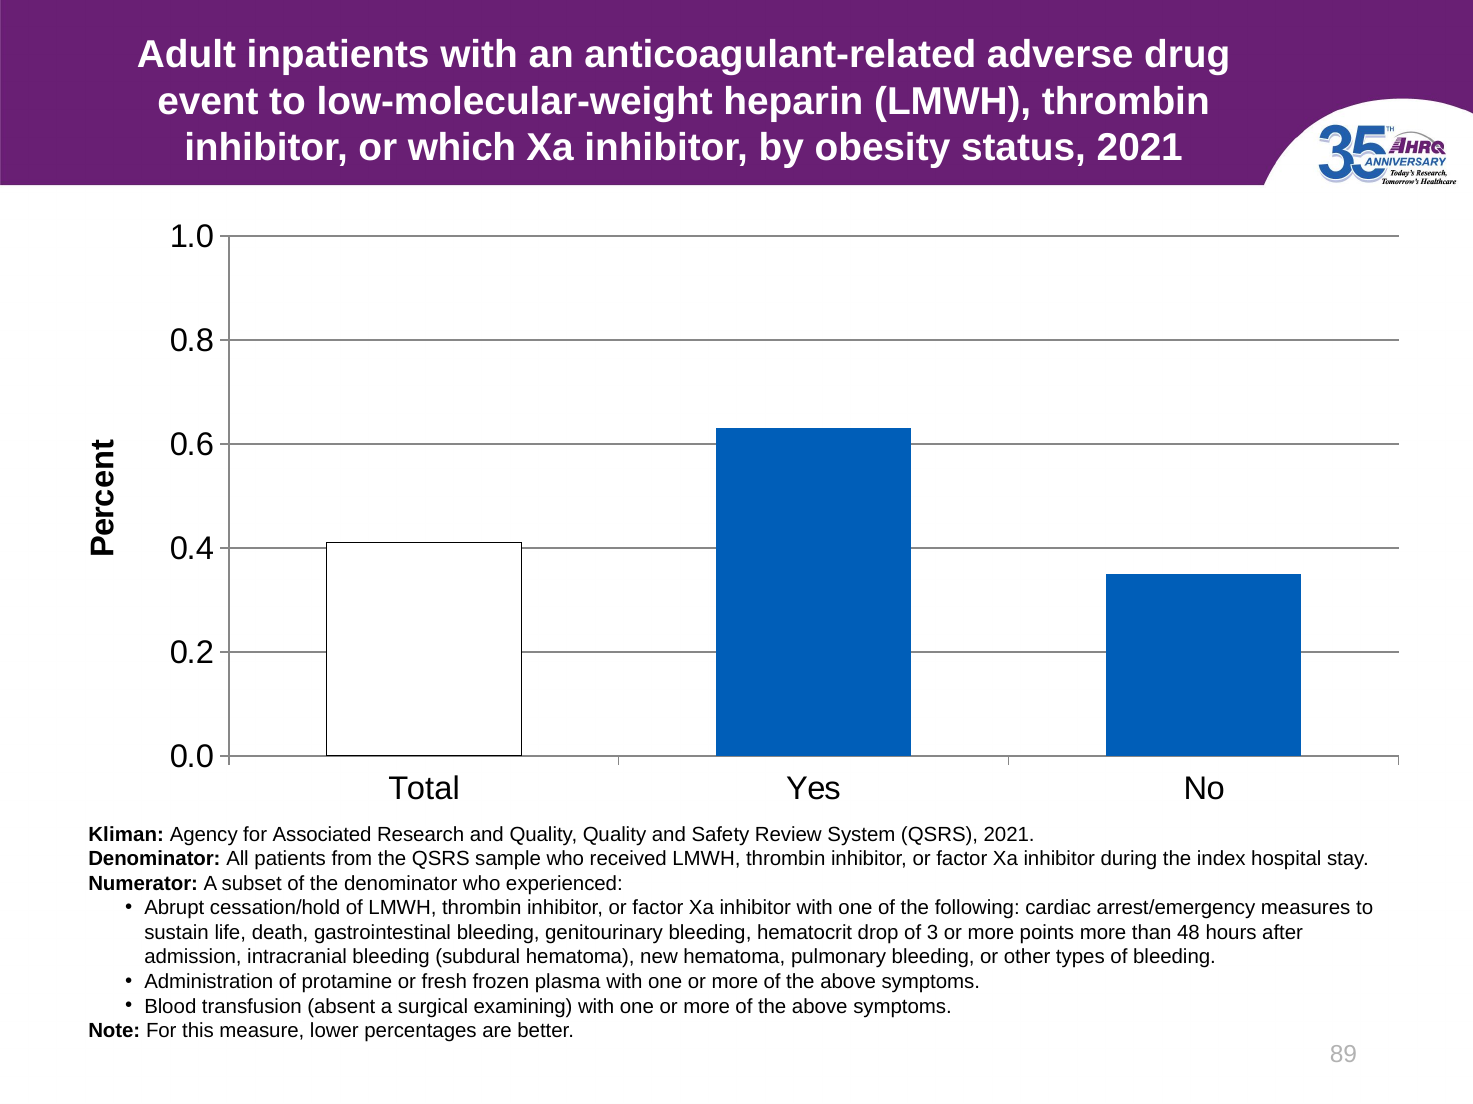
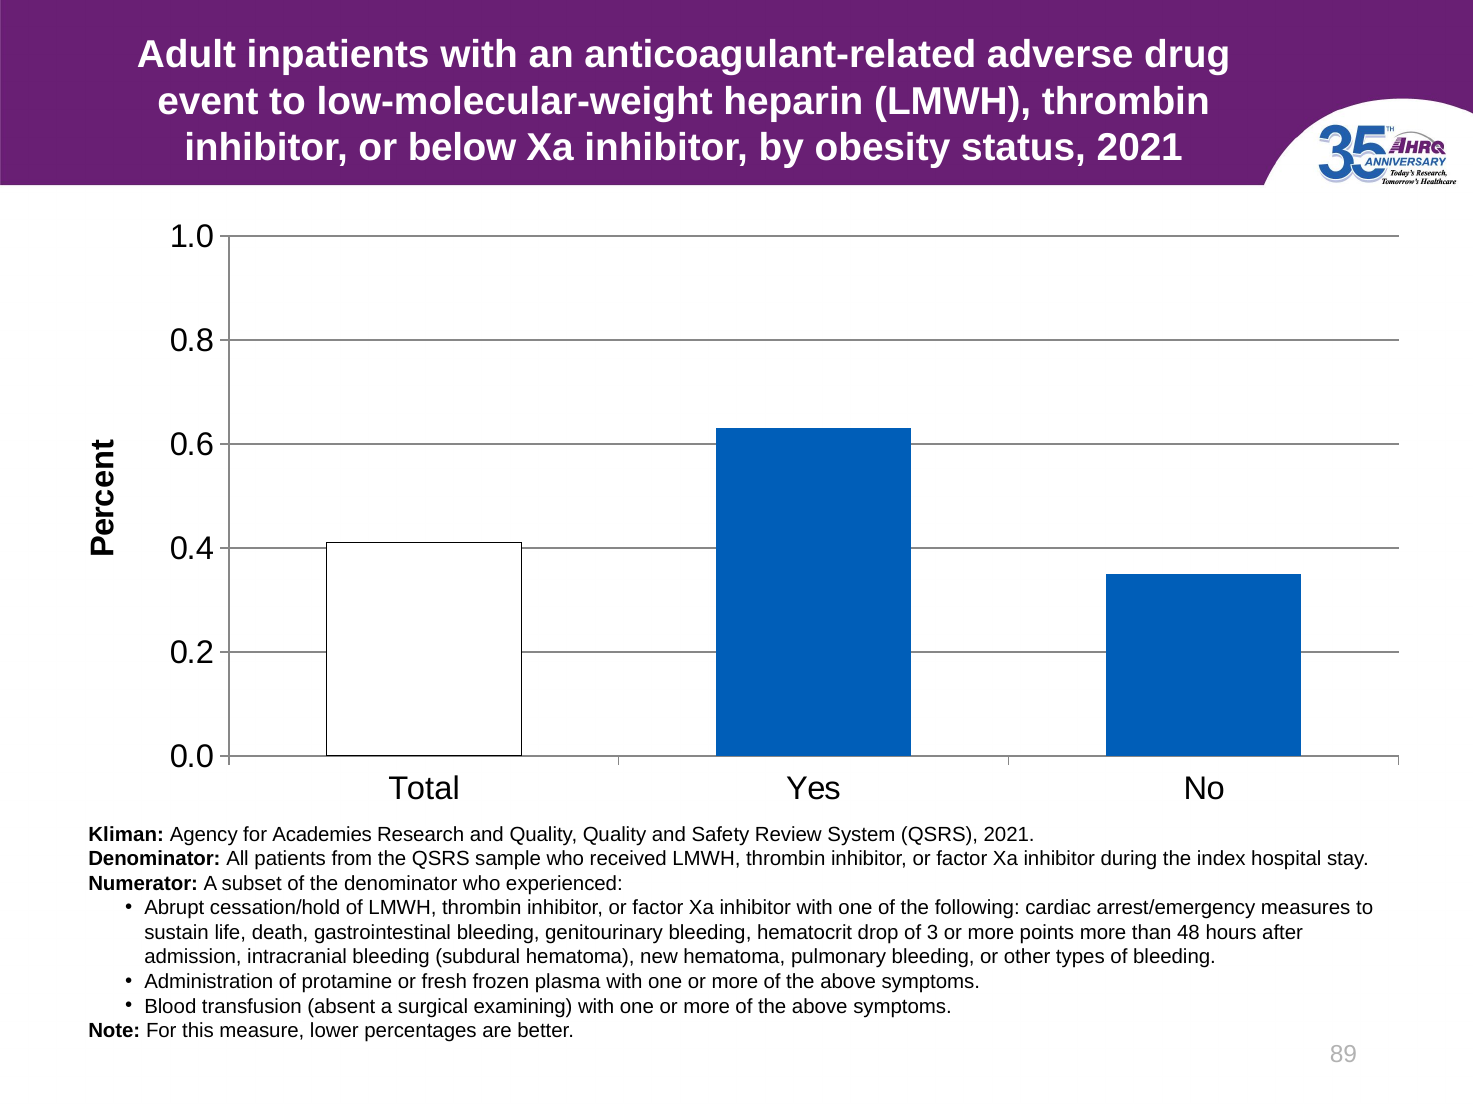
which: which -> below (462, 148)
Associated: Associated -> Academies (322, 835)
